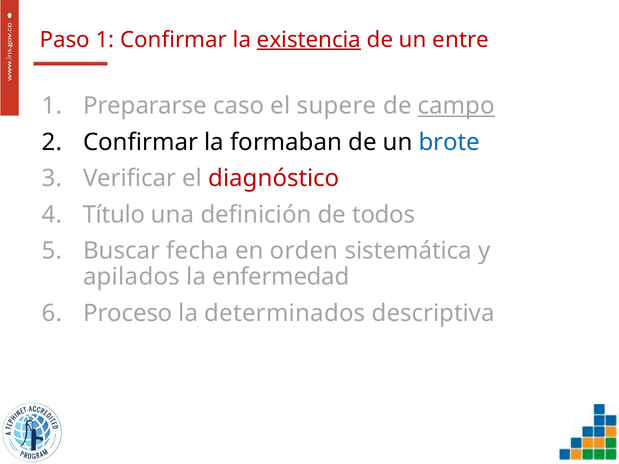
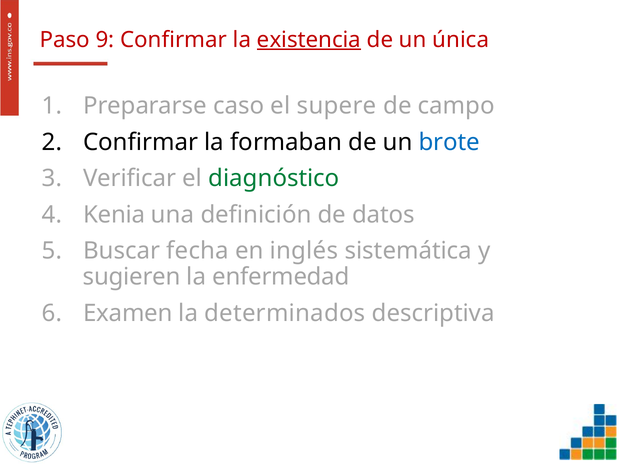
Paso 1: 1 -> 9 (105, 40)
entre: entre -> única (461, 40)
campo underline: present -> none (456, 106)
diagnóstico colour: red -> green (274, 178)
Título: Título -> Kenia (114, 215)
todos: todos -> datos (384, 215)
orden: orden -> inglés (304, 251)
apilados: apilados -> sugieren (132, 277)
Proceso: Proceso -> Examen (128, 313)
